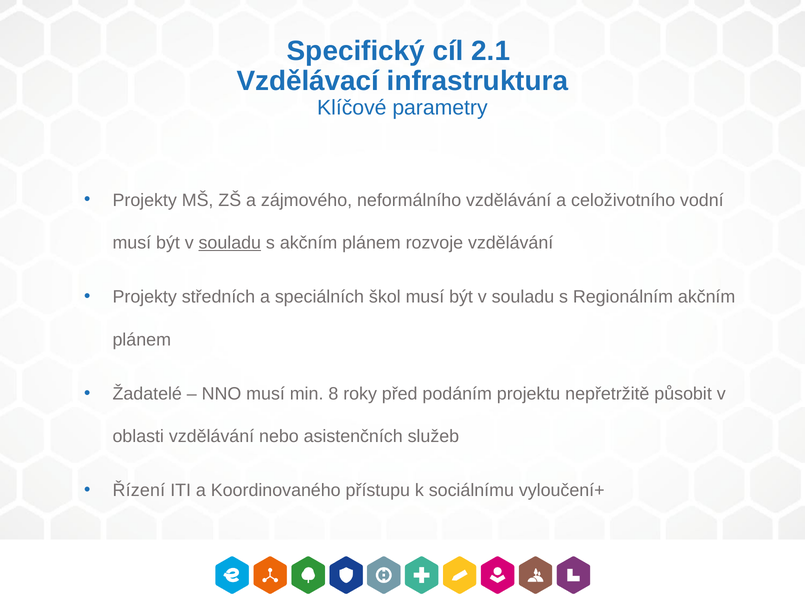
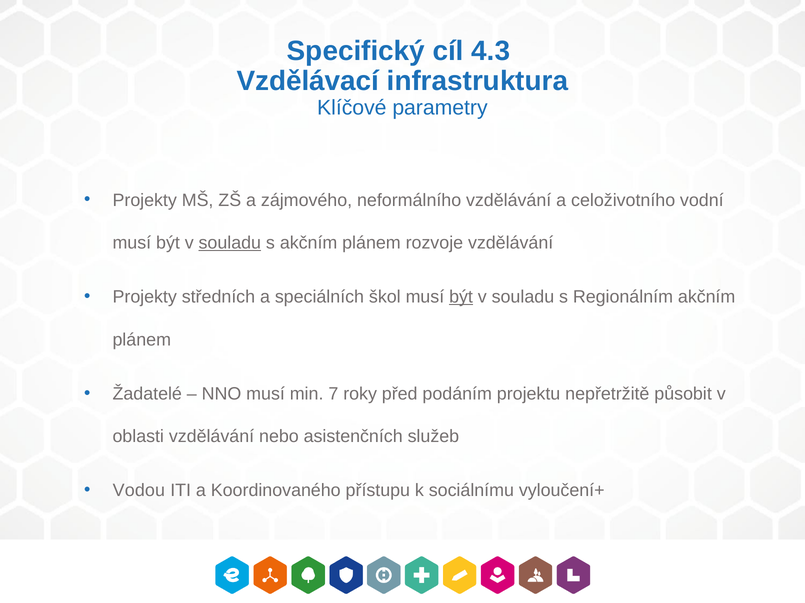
2.1: 2.1 -> 4.3 (491, 51)
být underline: none -> present (461, 297)
8: 8 -> 7 (333, 394)
Řízení: Řízení -> Vodou (139, 491)
